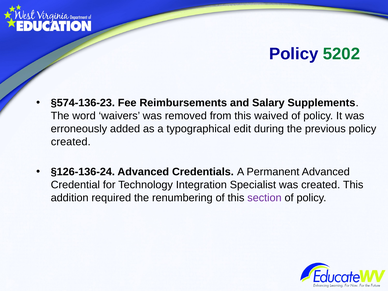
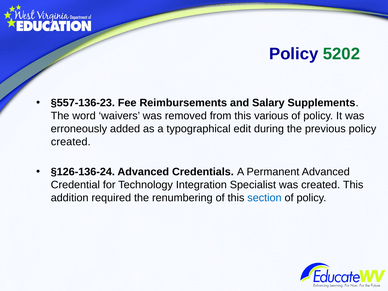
§574-136-23: §574-136-23 -> §557-136-23 (83, 103)
waived: waived -> various (271, 116)
section colour: purple -> blue (264, 198)
